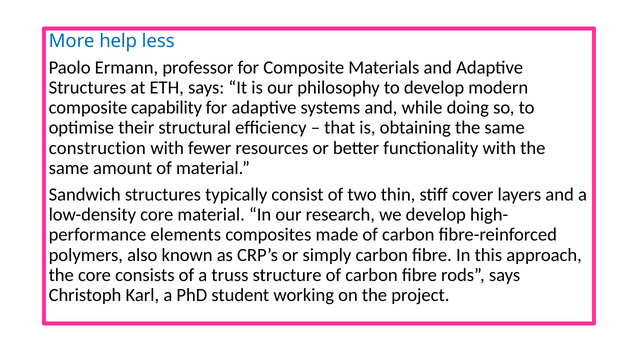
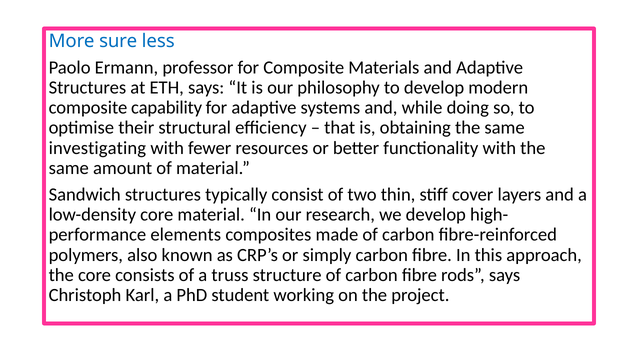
help: help -> sure (118, 41)
construction: construction -> investigating (97, 148)
